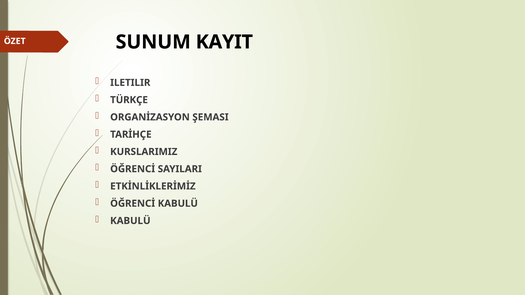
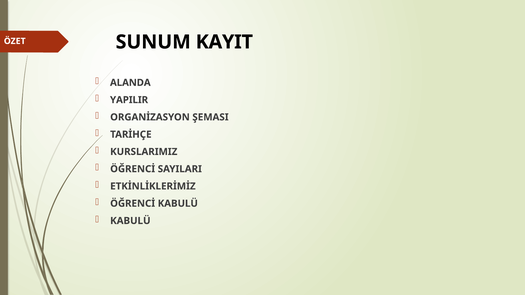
ILETILIR: ILETILIR -> ALANDA (130, 83)
TÜRKÇE: TÜRKÇE -> YAPILIR (129, 100)
